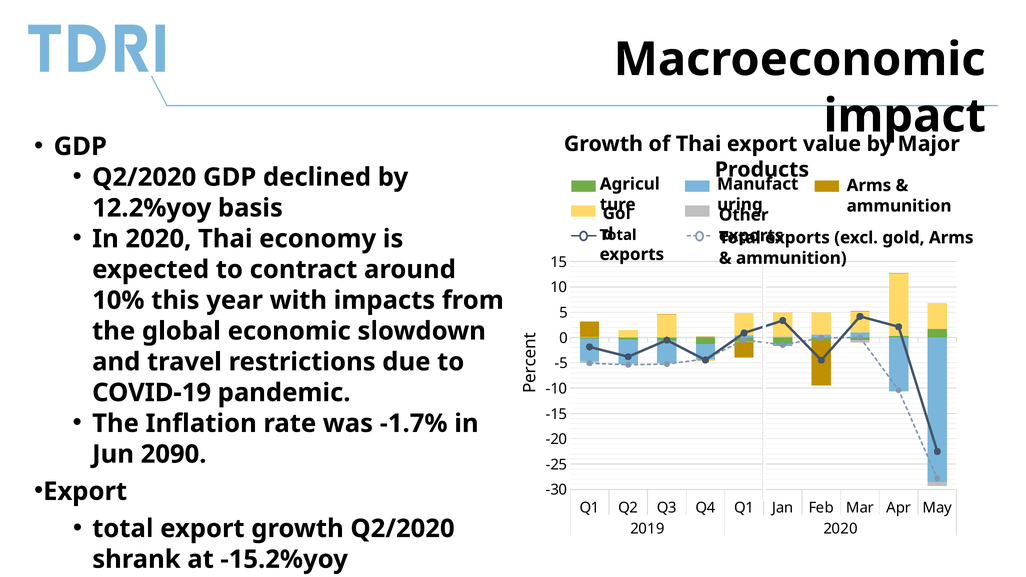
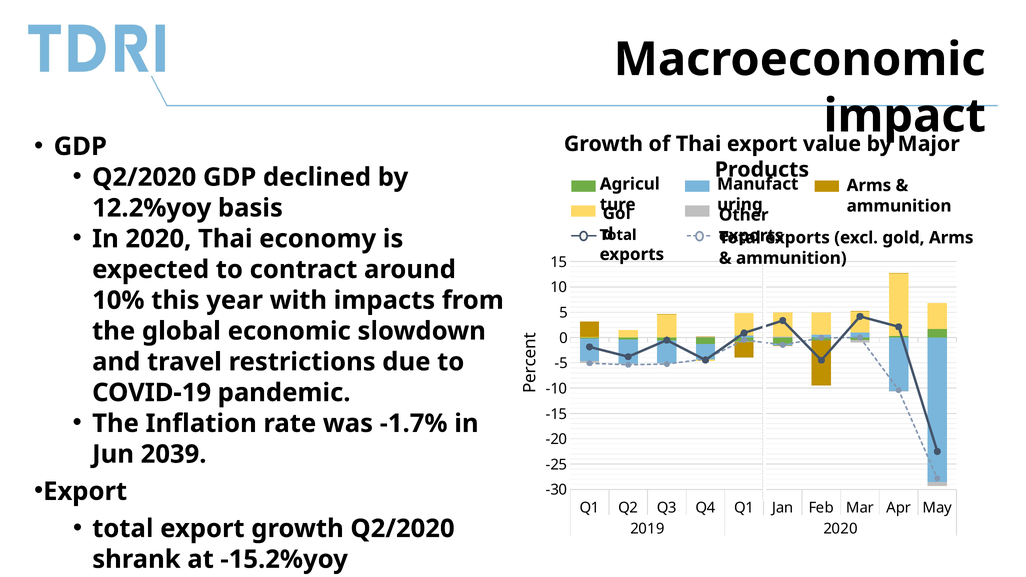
2090: 2090 -> 2039 (174, 454)
